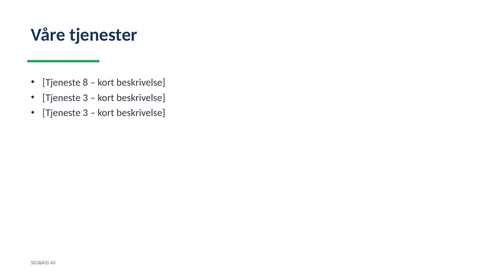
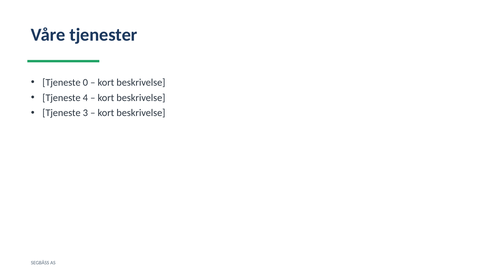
8: 8 -> 0 (85, 82)
3: 3 -> 4 (85, 98)
